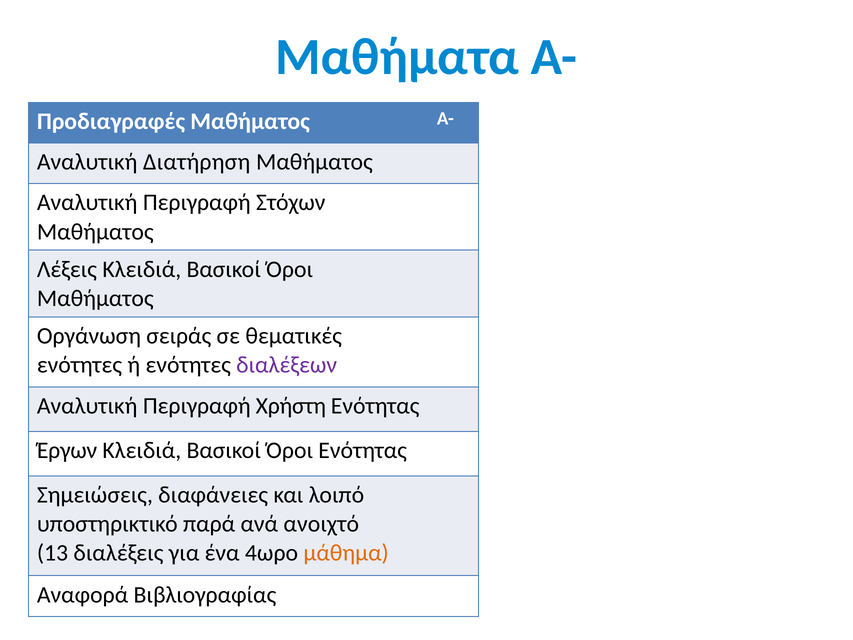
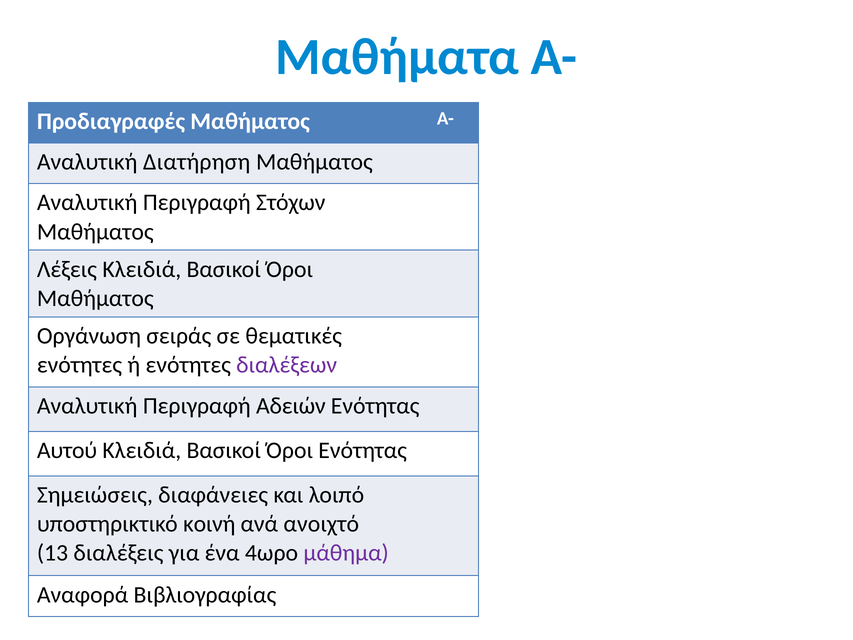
Χρήστη: Χρήστη -> Αδειών (291, 406)
Έργων: Έργων -> Αυτού (67, 450)
παρά: παρά -> κοινή (209, 524)
μάθημα colour: orange -> purple (346, 553)
